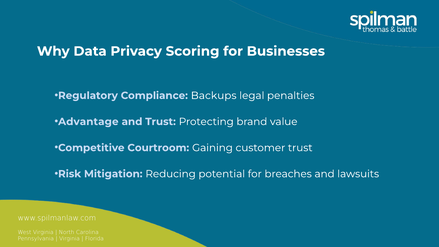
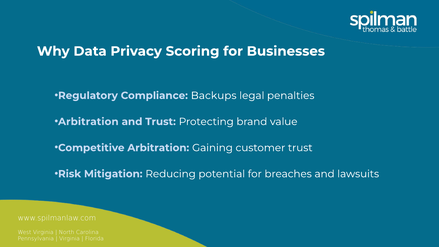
Advantage: Advantage -> Arbitration (88, 122)
Competitive Courtroom: Courtroom -> Arbitration (158, 148)
